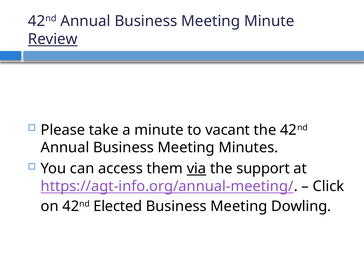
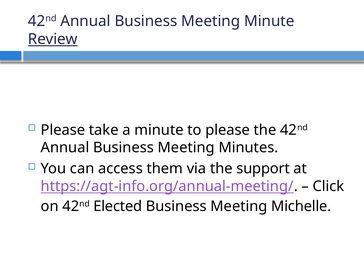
to vacant: vacant -> please (228, 130)
via underline: present -> none (196, 169)
Dowling: Dowling -> Michelle (301, 206)
